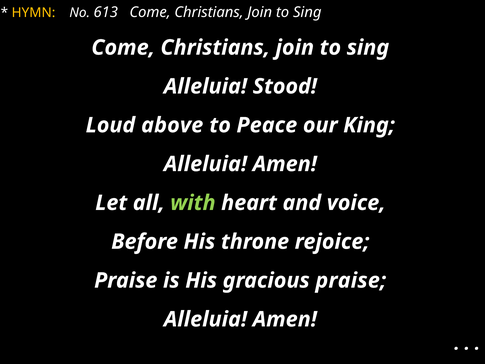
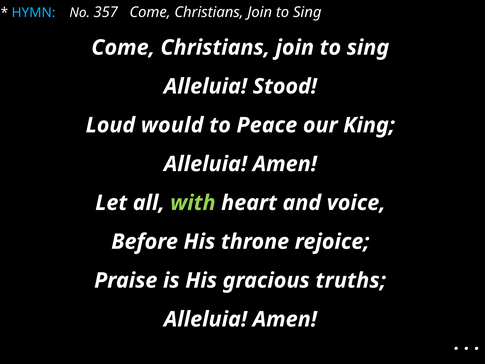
HYMN colour: yellow -> light blue (34, 13)
613: 613 -> 357 (106, 12)
above: above -> would (172, 125)
gracious praise: praise -> truths (351, 280)
